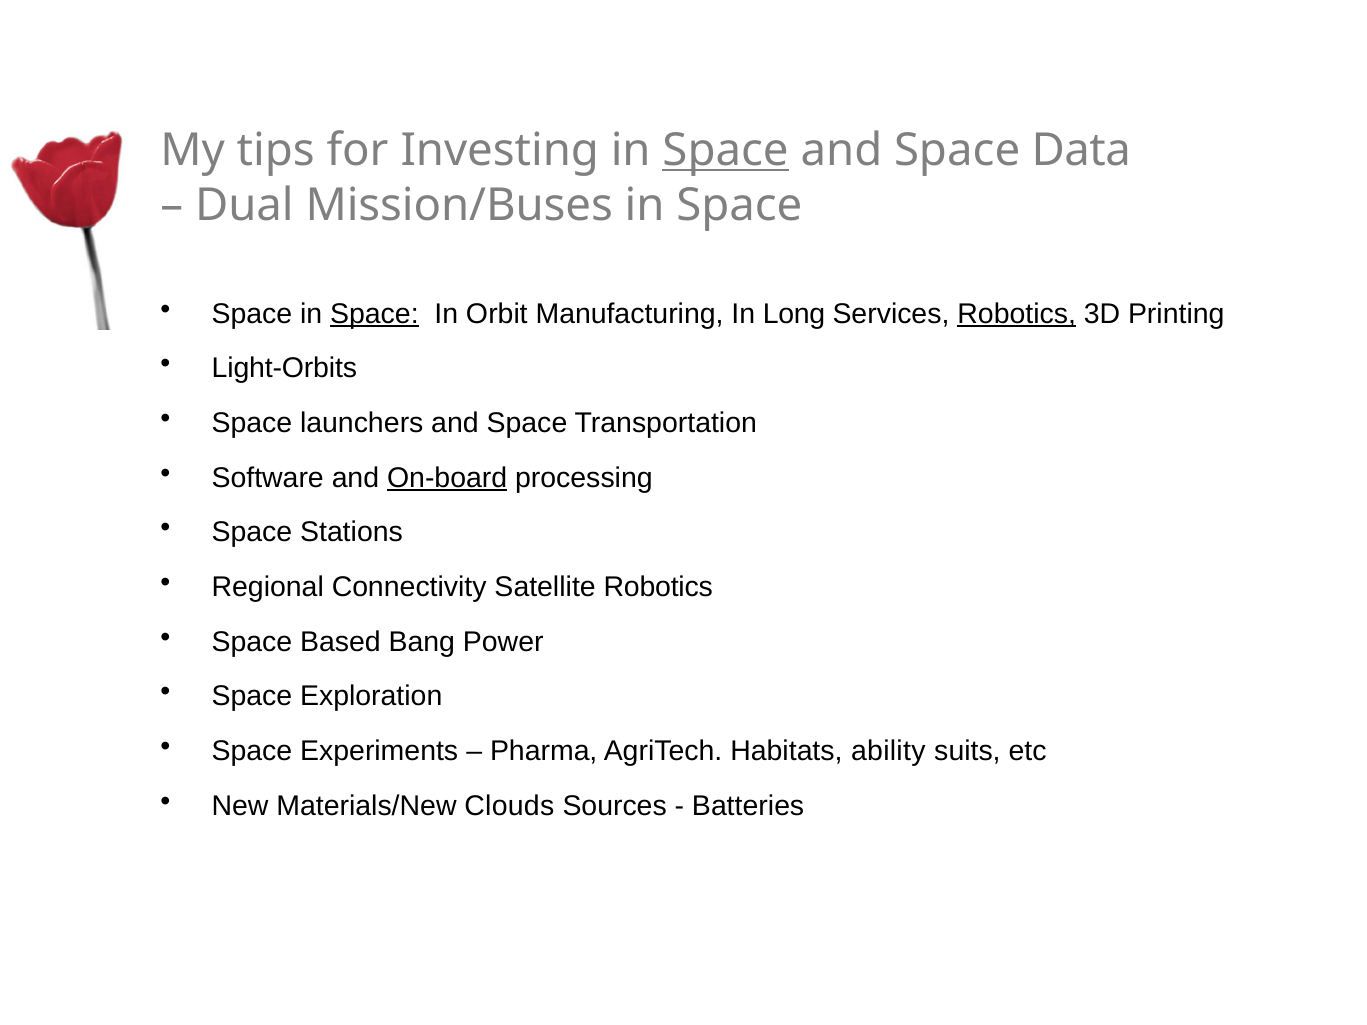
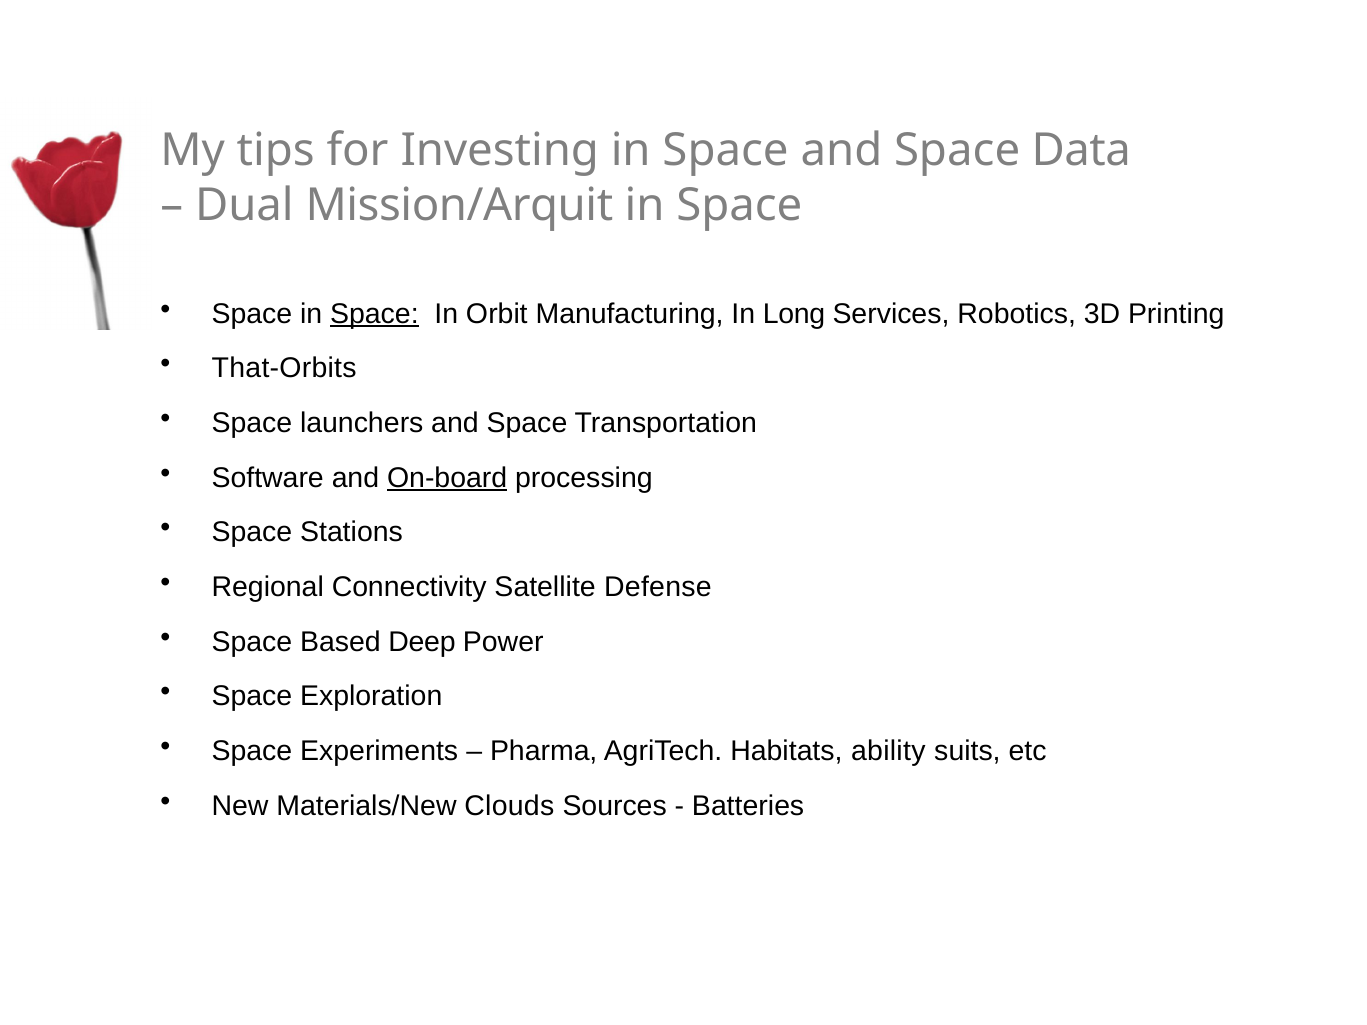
Space underline: present -> none (726, 150)
Mission/Buses: Mission/Buses -> Mission/Arquit (459, 205)
Robotics underline: present -> none (1017, 314)
Light-Orbits: Light-Orbits -> That-Orbits (284, 369)
Satellite Robotics: Robotics -> Defense (658, 587)
Bang: Bang -> Deep (422, 642)
